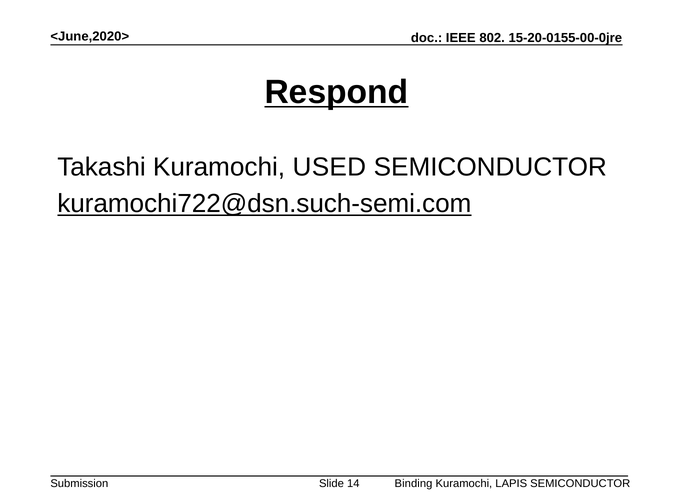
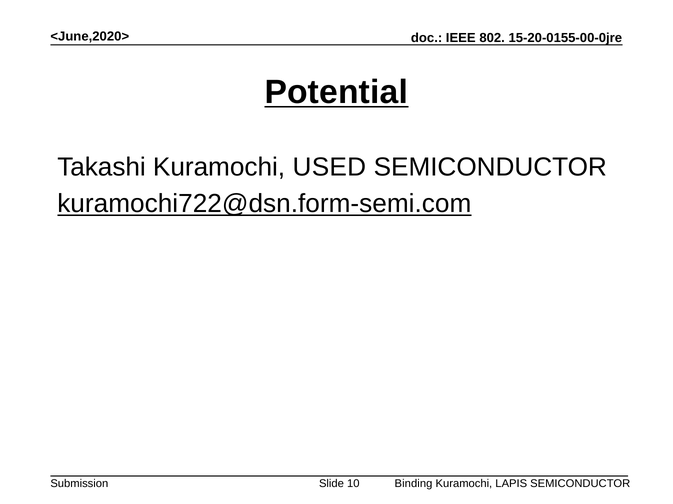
Respond: Respond -> Potential (336, 92)
kuramochi722@dsn.such-semi.com: kuramochi722@dsn.such-semi.com -> kuramochi722@dsn.form-semi.com (264, 204)
14: 14 -> 10 (353, 484)
